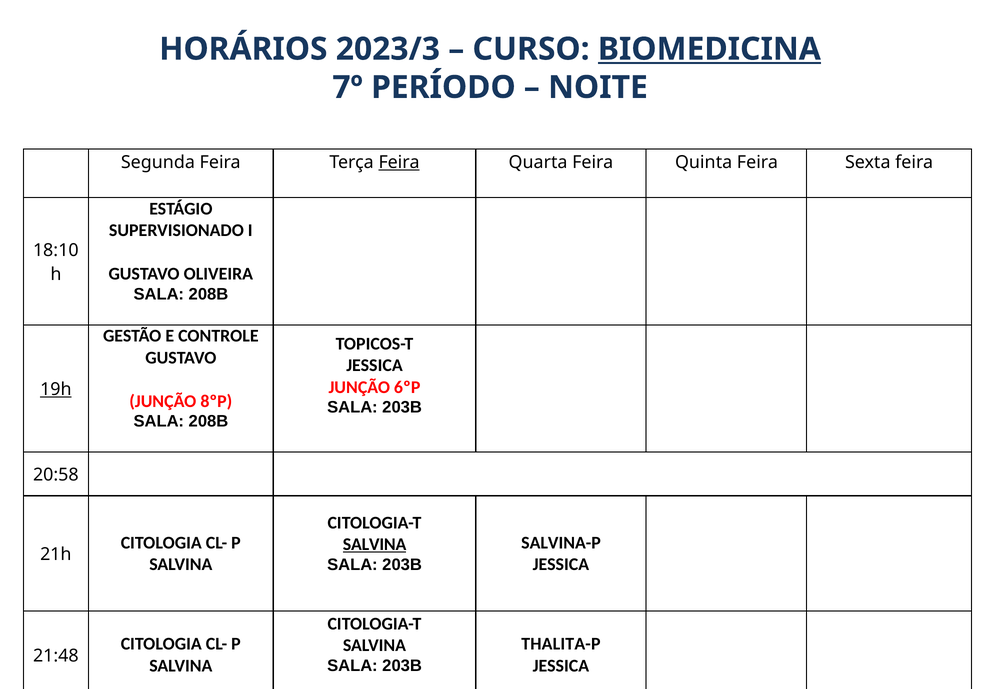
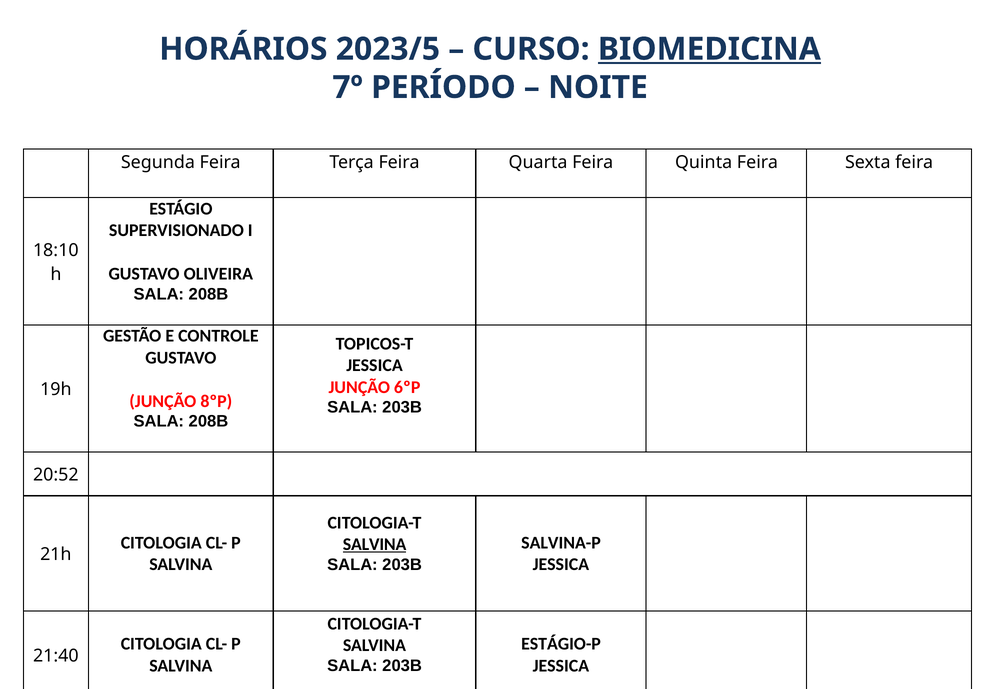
2023/3: 2023/3 -> 2023/5 (388, 49)
Feira underline: present -> none (399, 162)
19h underline: present -> none (56, 389)
20:58: 20:58 -> 20:52 (56, 475)
THALITA-P: THALITA-P -> ESTÁGIO-P (561, 644)
21:48: 21:48 -> 21:40 (56, 655)
